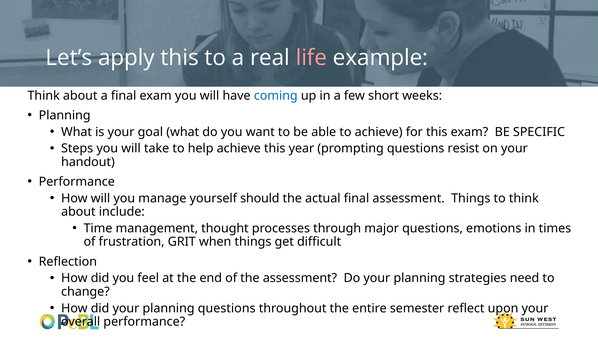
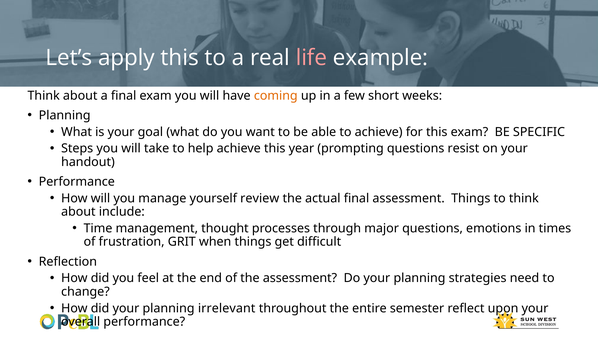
coming colour: blue -> orange (276, 95)
should: should -> review (260, 198)
planning questions: questions -> irrelevant (227, 308)
